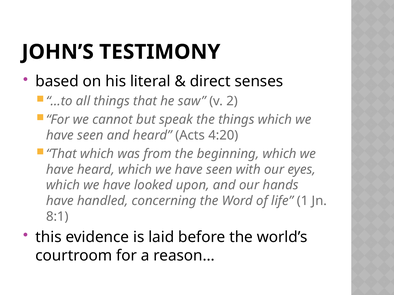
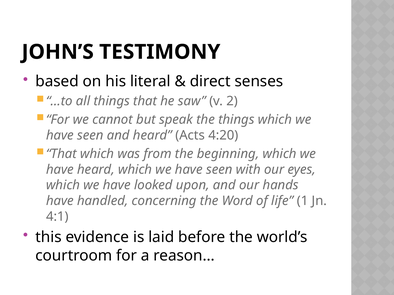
8:1: 8:1 -> 4:1 (57, 217)
